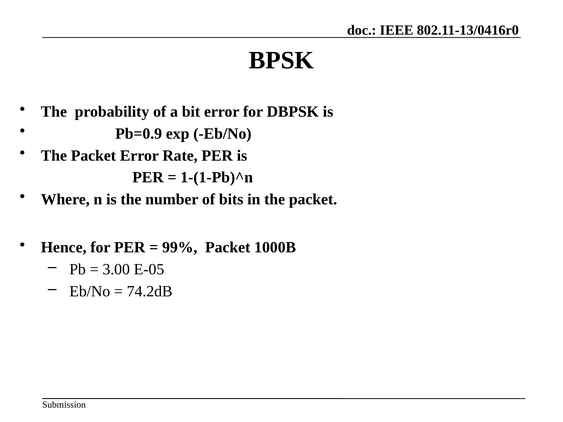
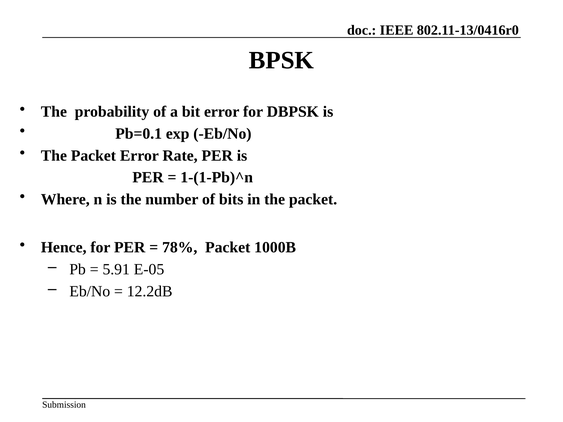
Pb=0.9: Pb=0.9 -> Pb=0.1 (139, 134)
99%: 99% -> 78% (180, 248)
3.00: 3.00 -> 5.91 (116, 270)
74.2dB: 74.2dB -> 12.2dB (150, 291)
